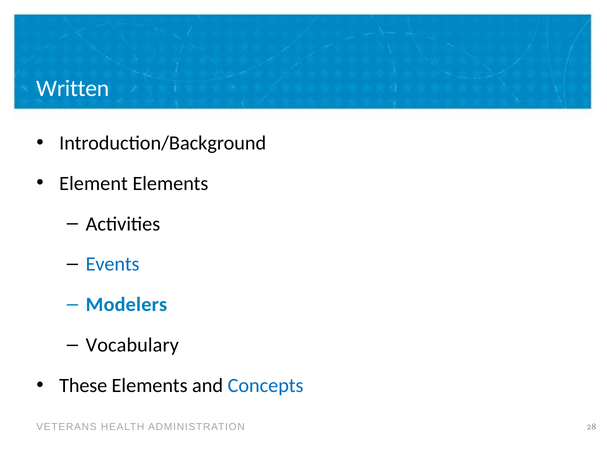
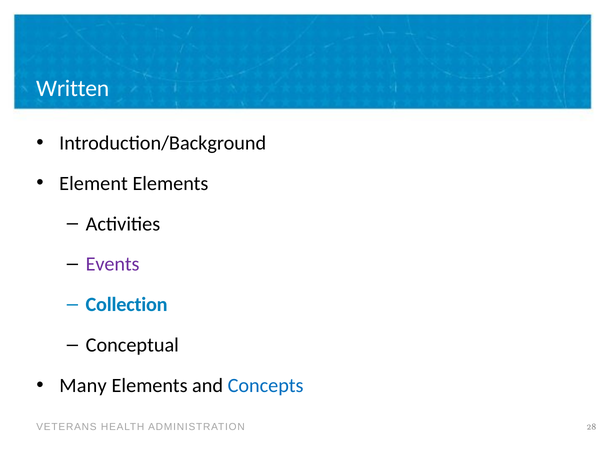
Events colour: blue -> purple (113, 264)
Modelers: Modelers -> Collection (127, 305)
Vocabulary: Vocabulary -> Conceptual (132, 345)
These: These -> Many (83, 386)
